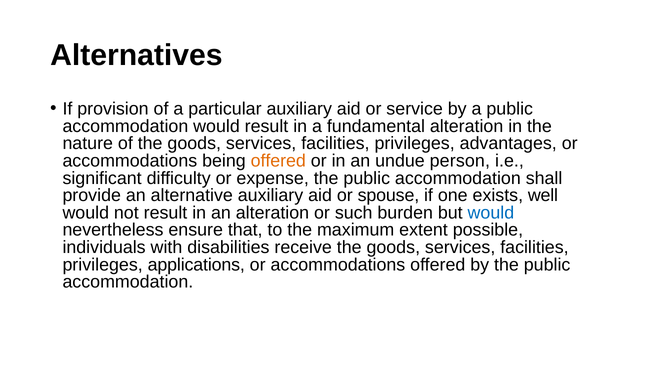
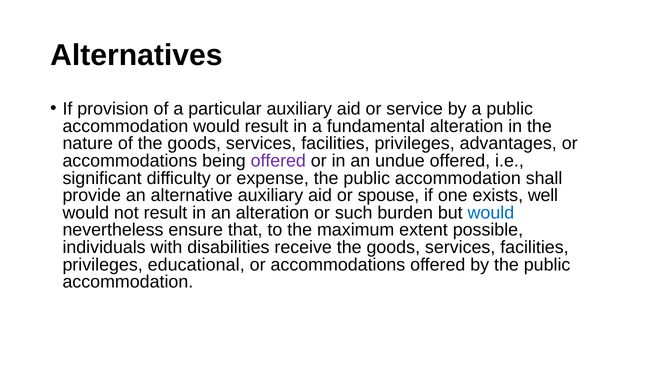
offered colour: orange -> purple (278, 161)
undue person: person -> offered (460, 161)
applications: applications -> educational (196, 265)
